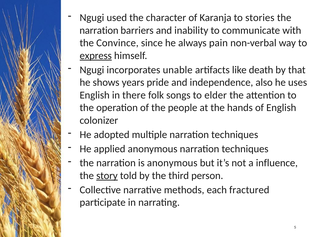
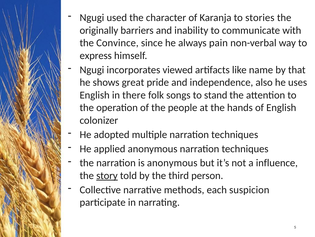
narration: narration -> originally (99, 30)
express underline: present -> none (96, 55)
unable: unable -> viewed (178, 70)
death: death -> name (261, 70)
years: years -> great (133, 82)
elder: elder -> stand (216, 95)
fractured: fractured -> suspicion (249, 189)
